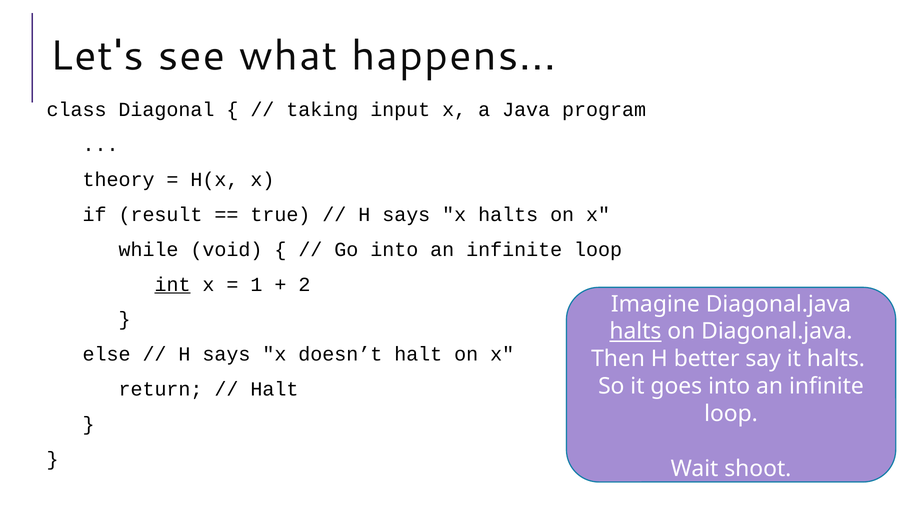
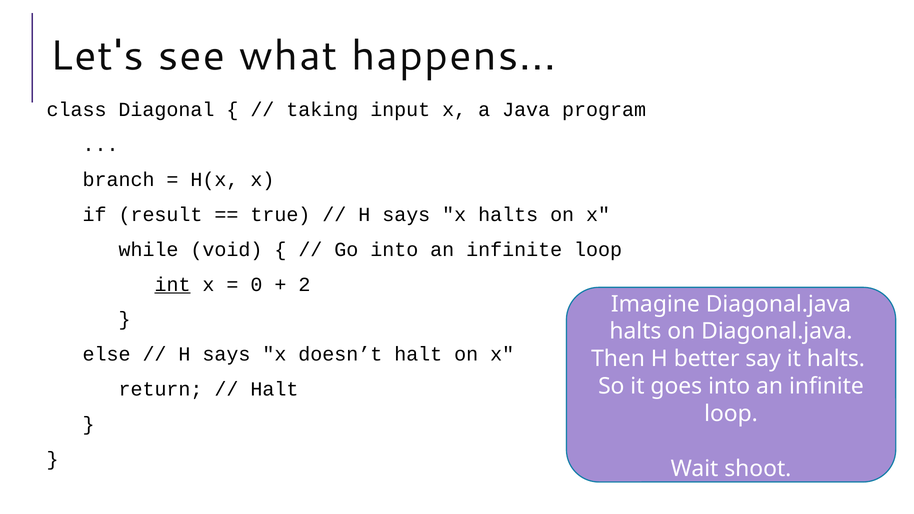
theory: theory -> branch (119, 180)
1: 1 -> 0 (256, 285)
halts underline: present -> none (635, 331)
